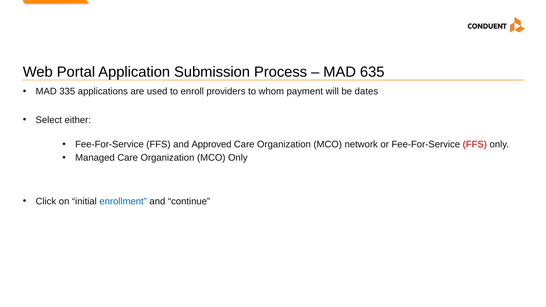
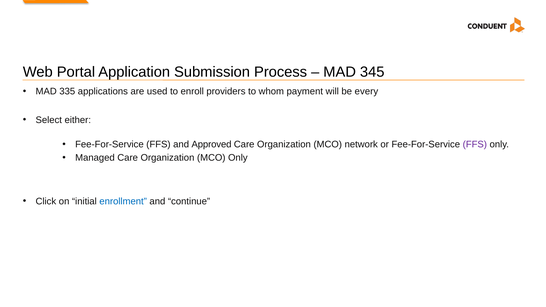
635: 635 -> 345 (372, 72)
dates: dates -> every (366, 91)
FFS colour: red -> purple (475, 145)
